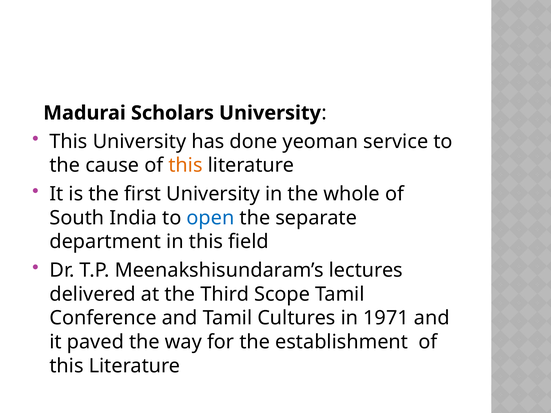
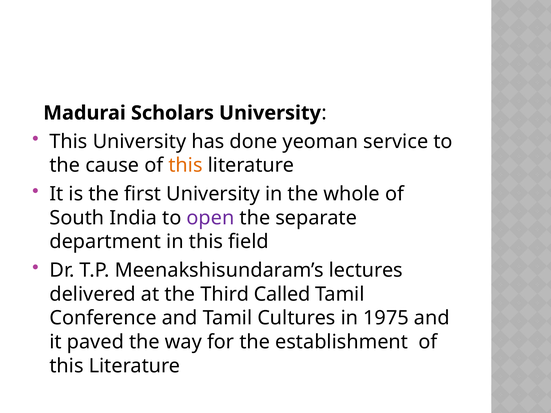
open colour: blue -> purple (210, 218)
Scope: Scope -> Called (282, 294)
1971: 1971 -> 1975 (386, 318)
